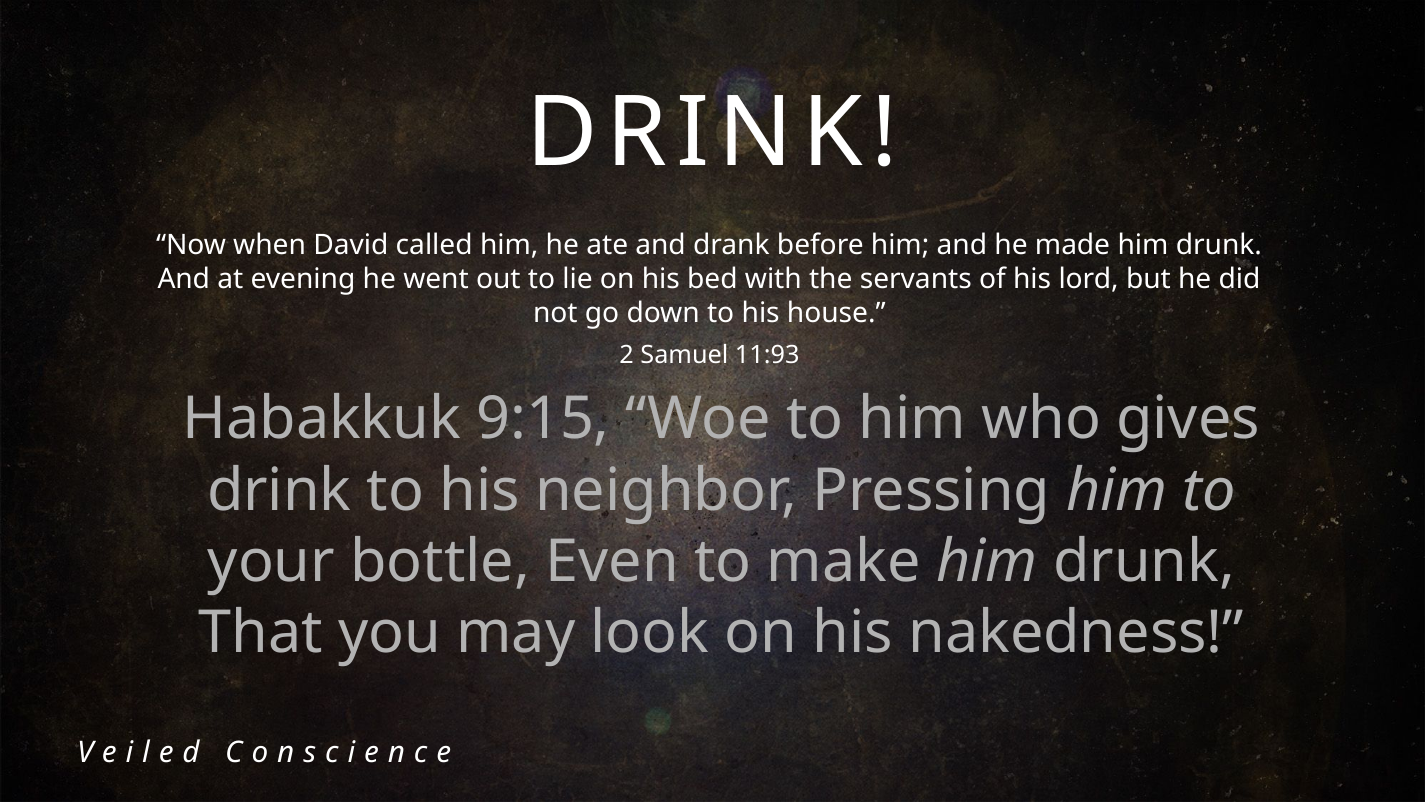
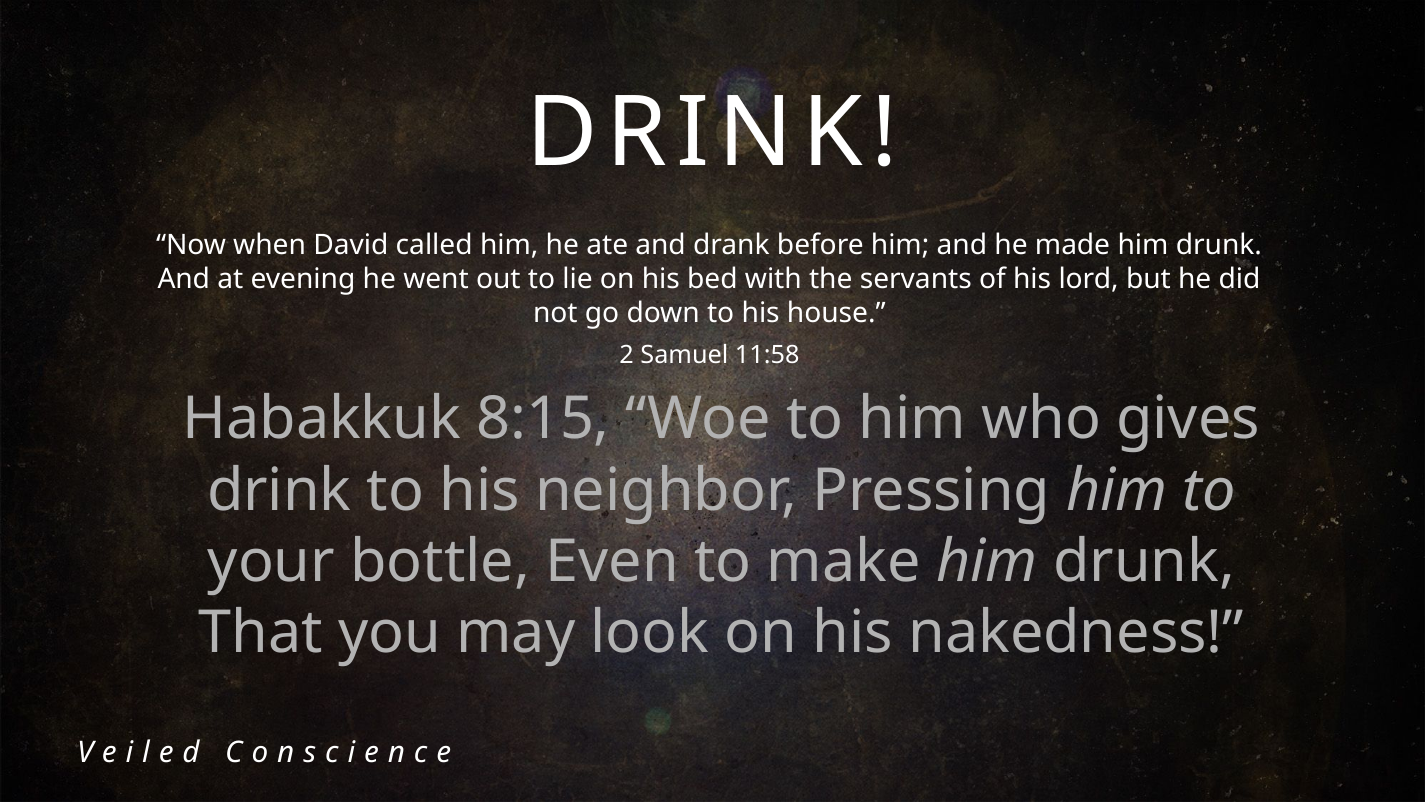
11:93: 11:93 -> 11:58 (767, 355)
9:15: 9:15 -> 8:15 (543, 419)
